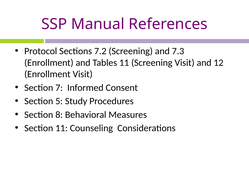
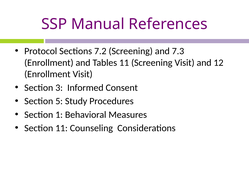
7: 7 -> 3 (59, 88)
8: 8 -> 1 (59, 115)
